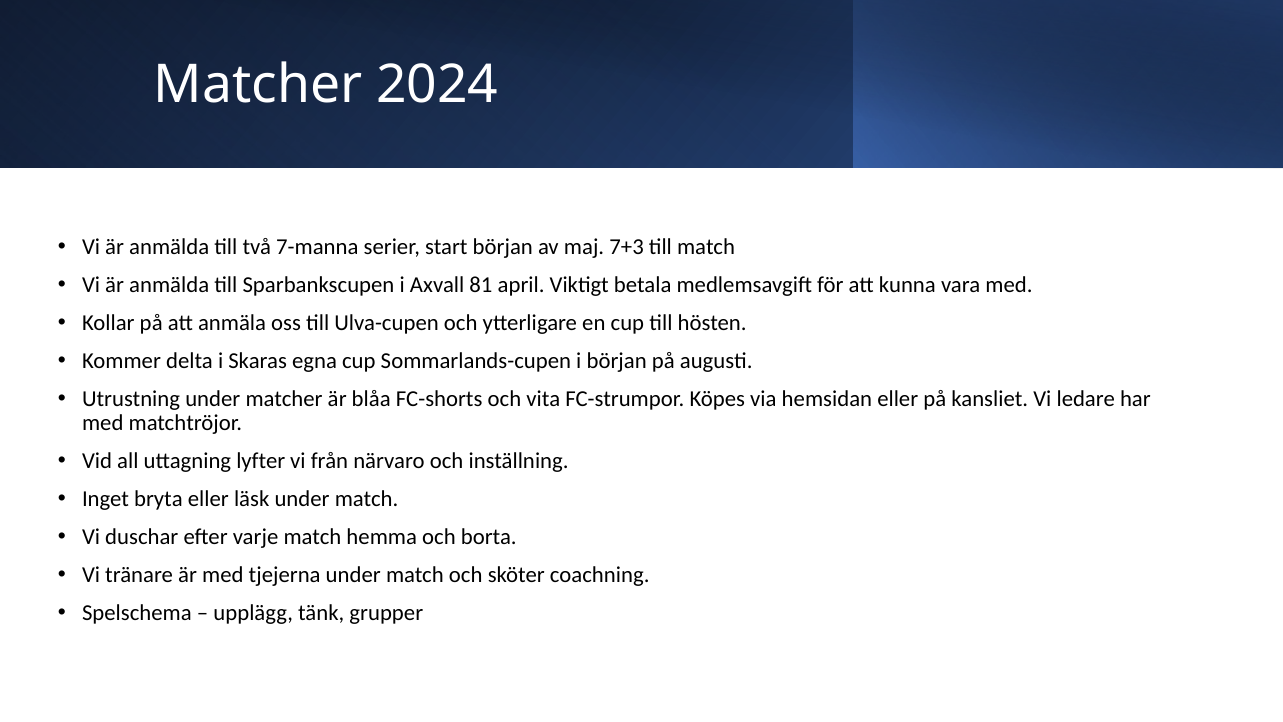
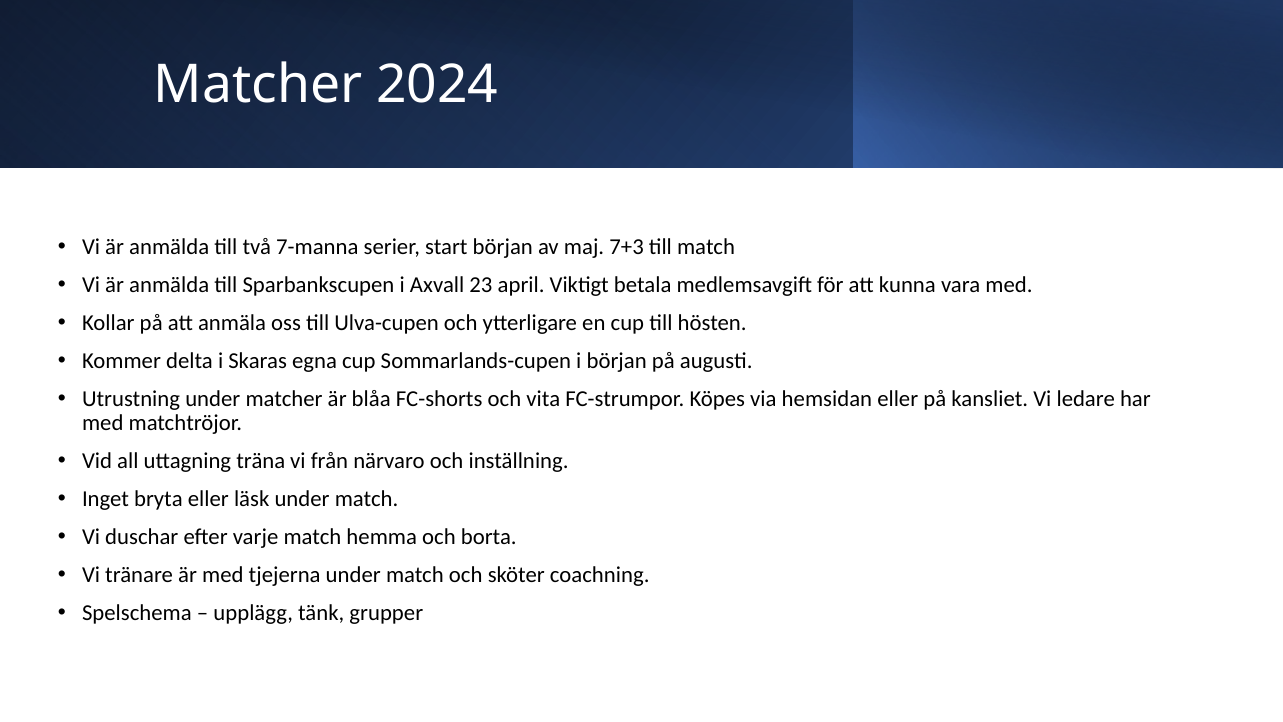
81: 81 -> 23 (481, 284)
lyfter: lyfter -> träna (261, 461)
